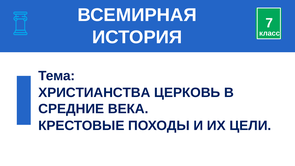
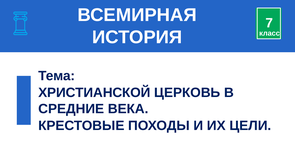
ХРИСТИАНСТВА: ХРИСТИАНСТВА -> ХРИСТИАНСКОЙ (94, 93)
